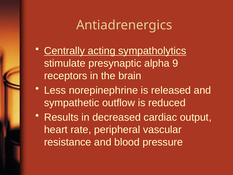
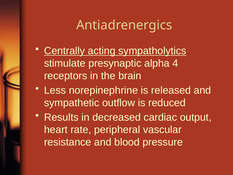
9: 9 -> 4 (175, 63)
